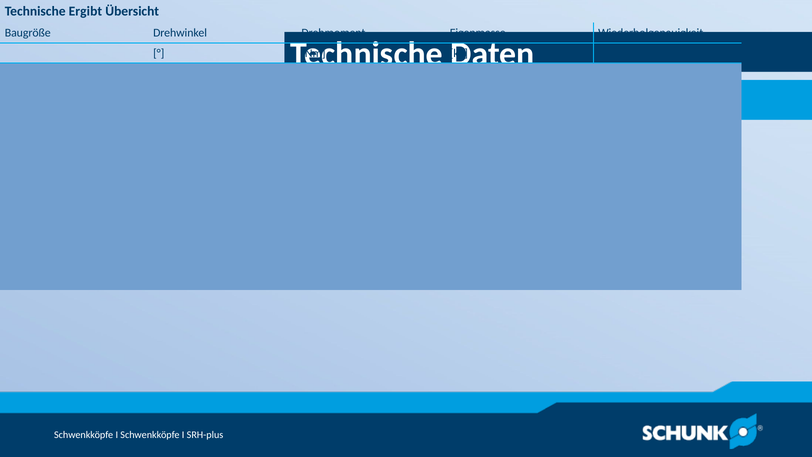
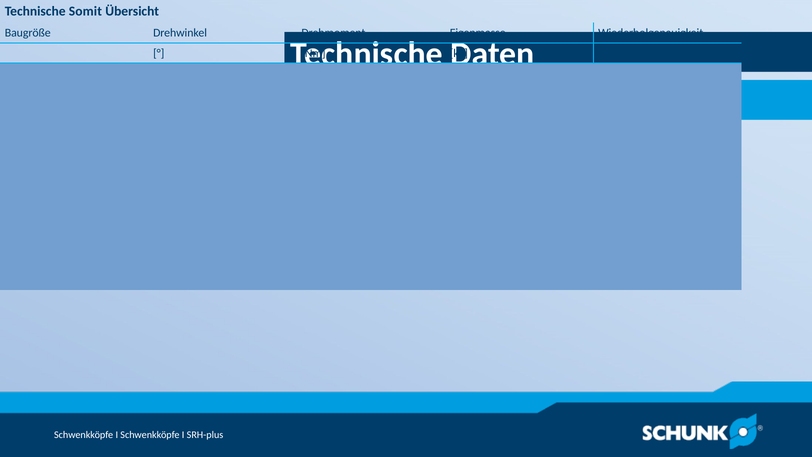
Ergibt: Ergibt -> Somit (85, 11)
